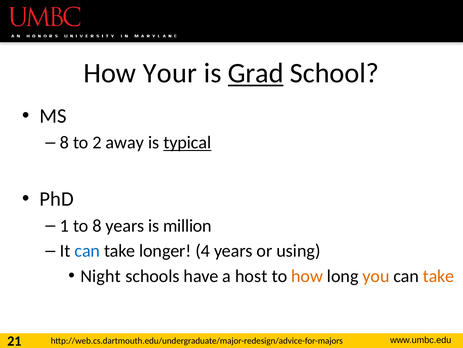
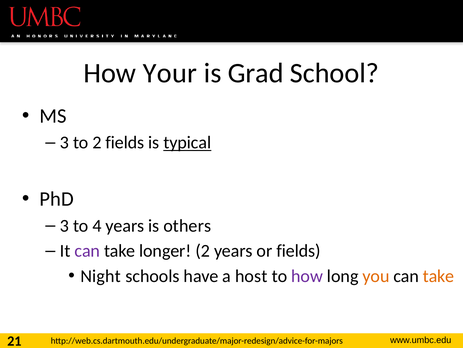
Grad underline: present -> none (256, 73)
8: 8 -> 3 (64, 142)
2 away: away -> fields (125, 142)
1: 1 -> 3 (64, 225)
to 8: 8 -> 4 (97, 225)
million: million -> others (187, 225)
can colour: blue -> purple (87, 250)
longer 4: 4 -> 2 (203, 250)
or using: using -> fields (299, 250)
how colour: orange -> purple (307, 276)
